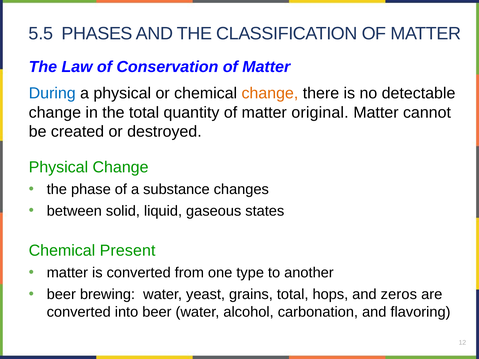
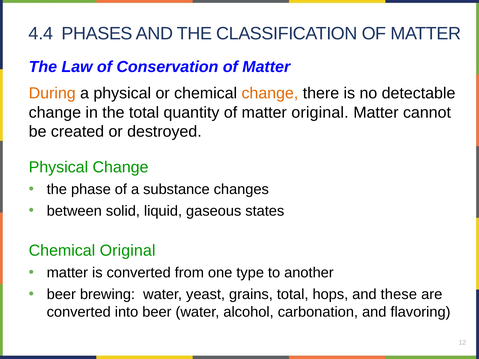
5.5: 5.5 -> 4.4 (41, 33)
During colour: blue -> orange (52, 93)
Chemical Present: Present -> Original (128, 251)
zeros: zeros -> these (399, 295)
